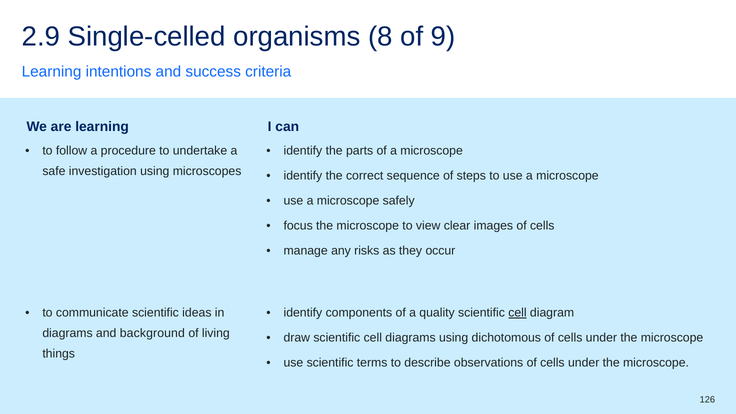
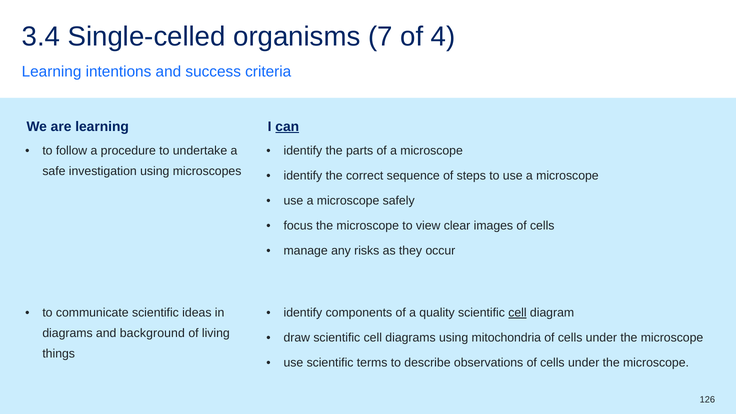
2.9: 2.9 -> 3.4 (41, 36)
8: 8 -> 7 (380, 36)
9: 9 -> 4 (443, 36)
can underline: none -> present (287, 127)
dichotomous: dichotomous -> mitochondria (506, 338)
